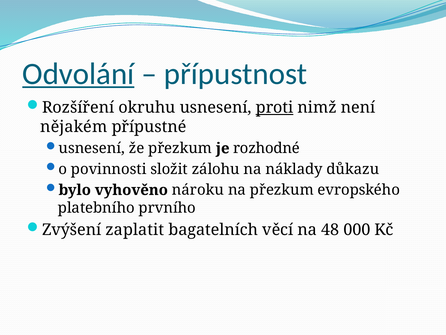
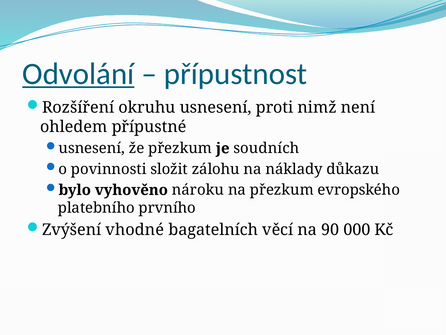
proti underline: present -> none (275, 107)
nějakém: nějakém -> ohledem (74, 127)
rozhodné: rozhodné -> soudních (266, 148)
zaplatit: zaplatit -> vhodné (135, 230)
48: 48 -> 90 (330, 230)
